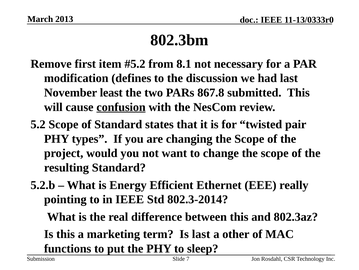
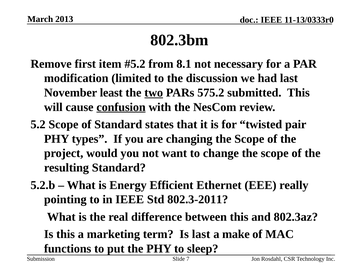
defines: defines -> limited (131, 78)
two underline: none -> present (154, 92)
867.8: 867.8 -> 575.2 (211, 92)
802.3-2014: 802.3-2014 -> 802.3-2011 (198, 199)
other: other -> make (236, 234)
